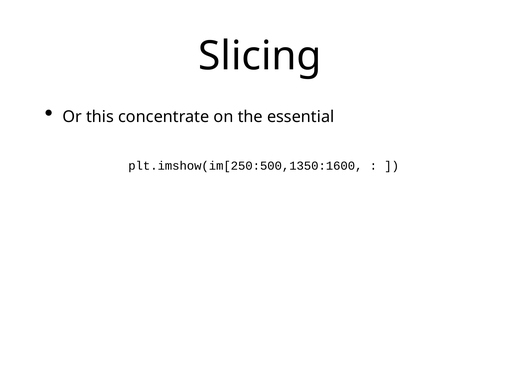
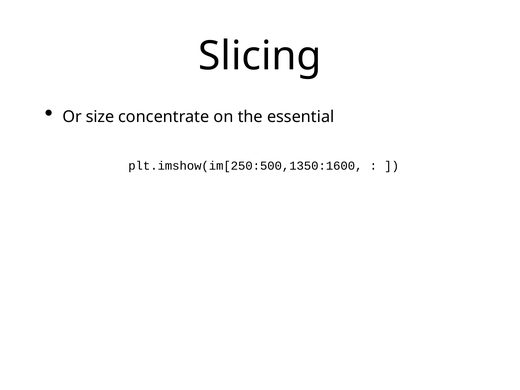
this: this -> size (100, 117)
